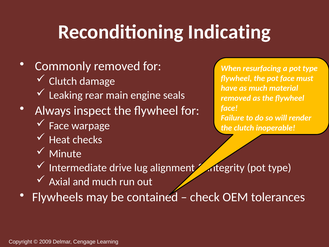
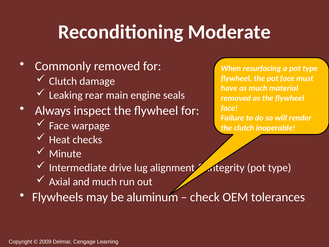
Indicating: Indicating -> Moderate (229, 32)
contained: contained -> aluminum (152, 197)
